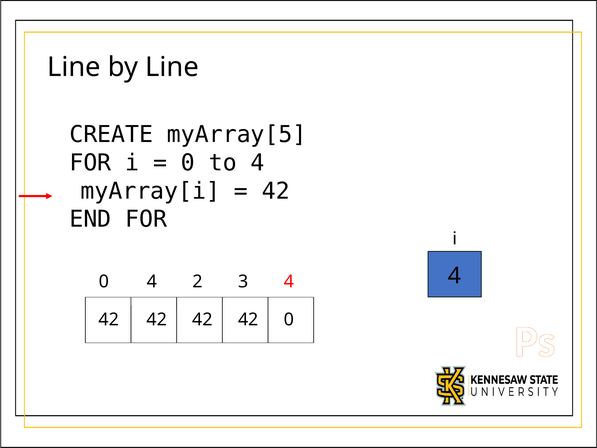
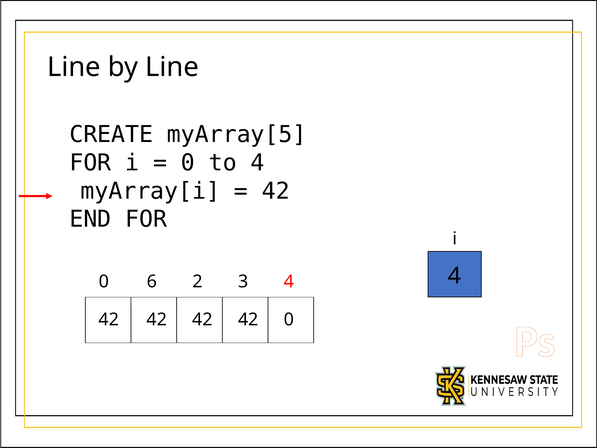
4: 4 -> 6 (152, 281)
